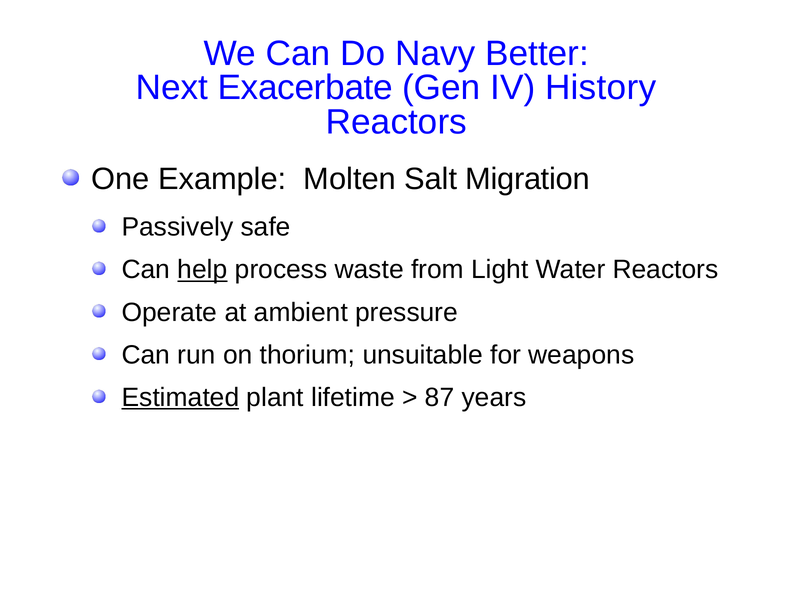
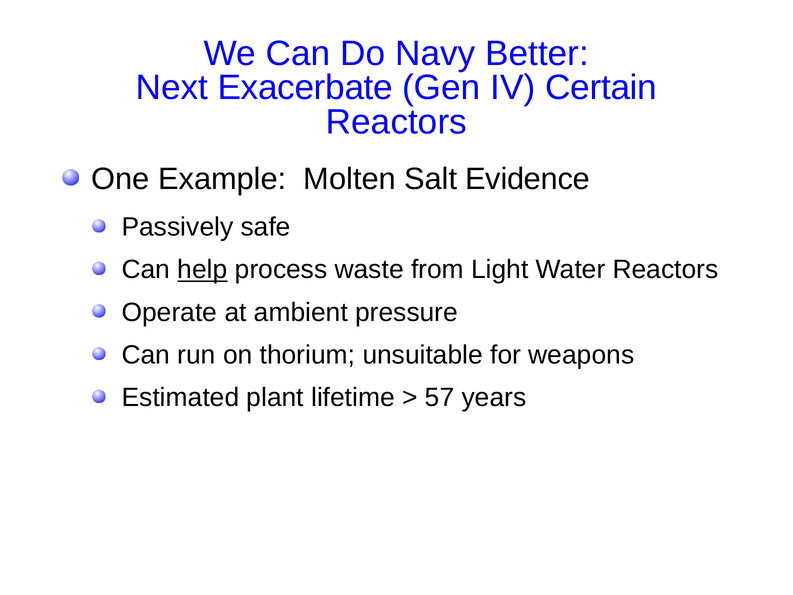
History: History -> Certain (601, 88)
Migration: Migration -> Evidence (528, 179)
Estimated underline: present -> none (180, 397)
87: 87 -> 57 (440, 397)
